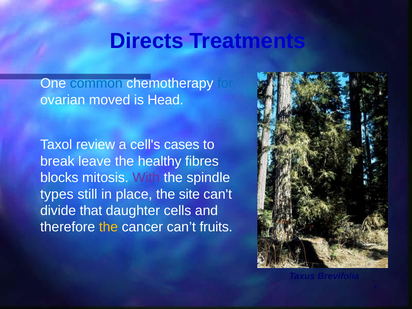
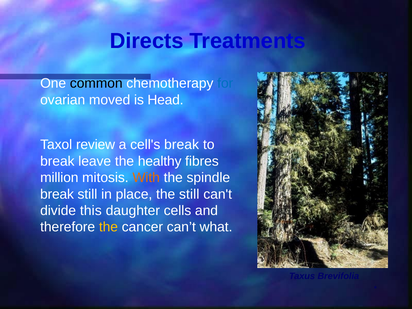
common colour: blue -> black (96, 83)
cell's cases: cases -> break (182, 145)
blocks: blocks -> million (59, 178)
With colour: purple -> orange (146, 178)
types: types -> break (57, 194)
the site: site -> still (189, 194)
that: that -> this (91, 211)
fruits: fruits -> what (216, 227)
